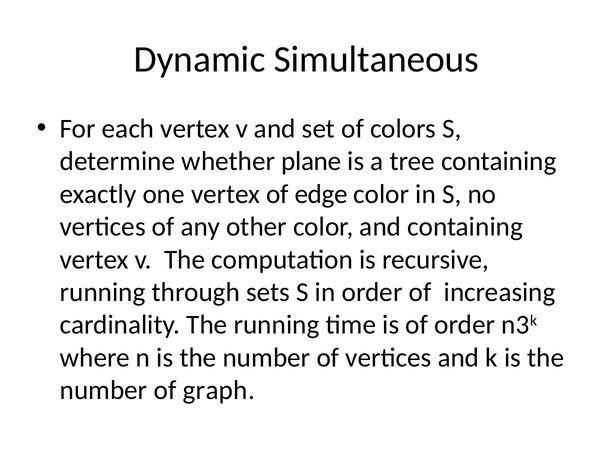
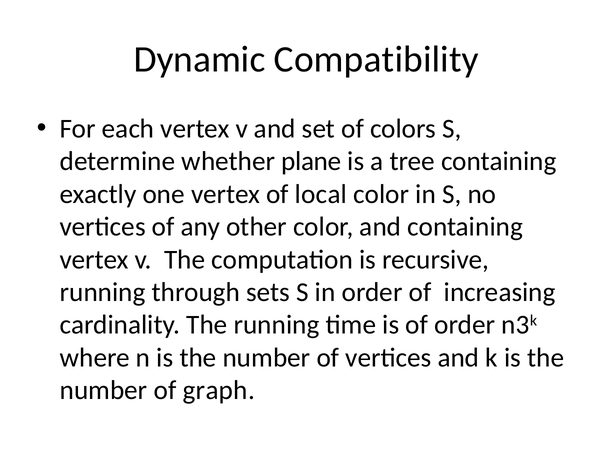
Simultaneous: Simultaneous -> Compatibility (376, 59)
edge: edge -> local (321, 194)
